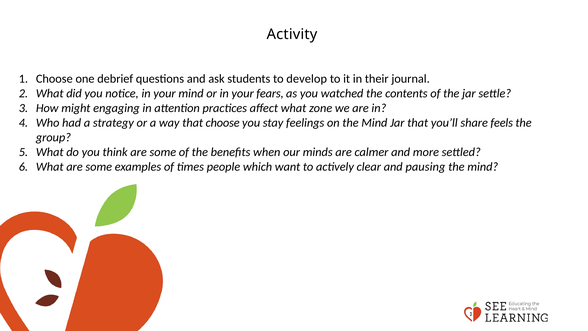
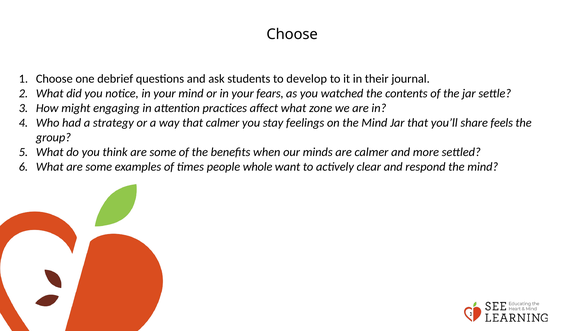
Activity: Activity -> Choose (292, 34)
that choose: choose -> calmer (223, 123)
which: which -> whole (258, 167)
pausing: pausing -> respond (425, 167)
